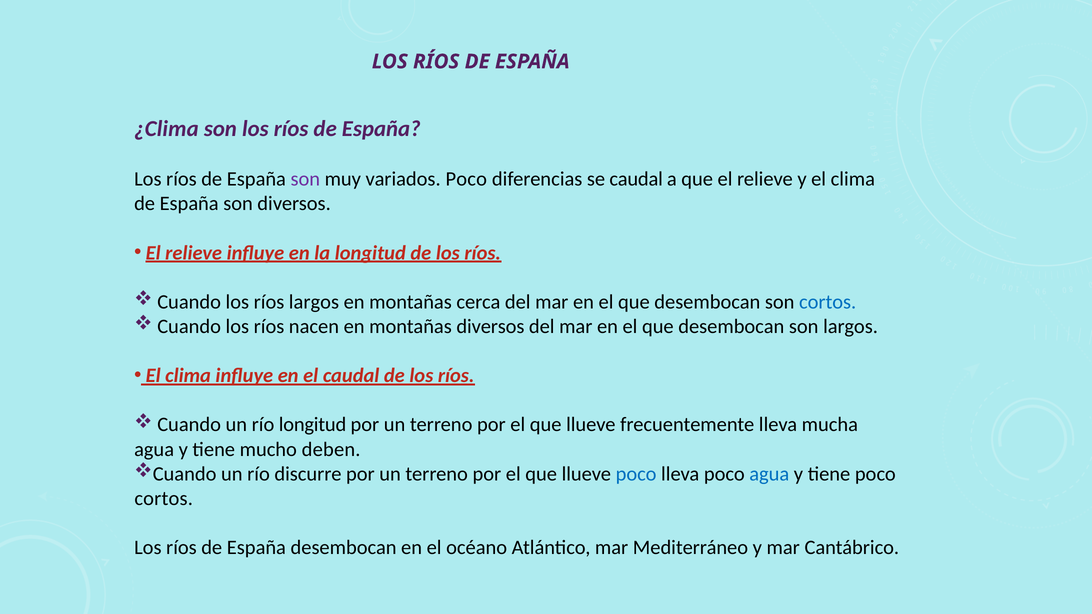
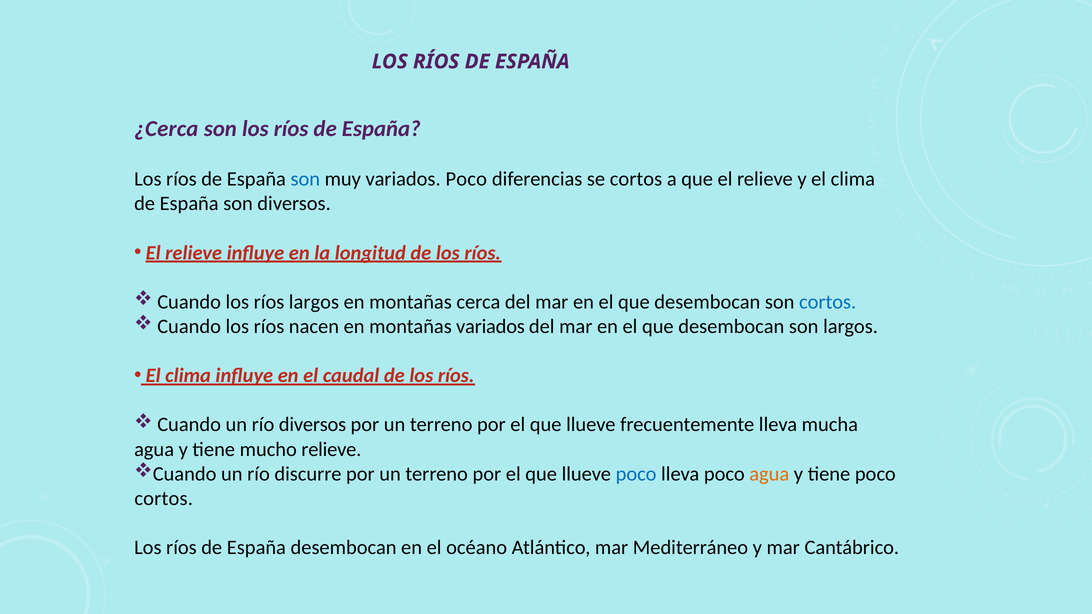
¿Clima: ¿Clima -> ¿Cerca (166, 129)
son colour: purple -> blue (305, 179)
se caudal: caudal -> cortos (636, 179)
montañas diversos: diversos -> variados (490, 327)
río longitud: longitud -> diversos (313, 425)
mucho deben: deben -> relieve (331, 449)
agua colour: blue -> orange (769, 474)
